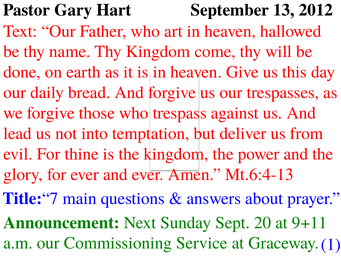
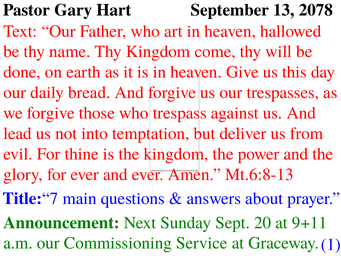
2012: 2012 -> 2078 (316, 10)
Mt.6:4-13: Mt.6:4-13 -> Mt.6:8-13 (259, 174)
